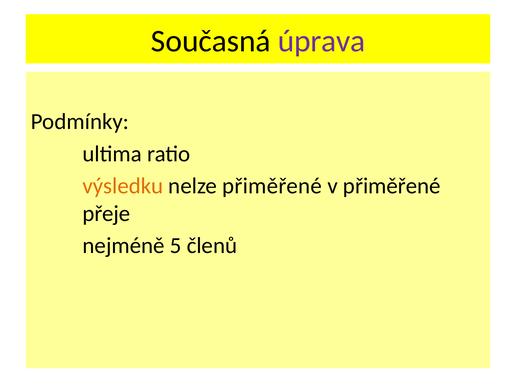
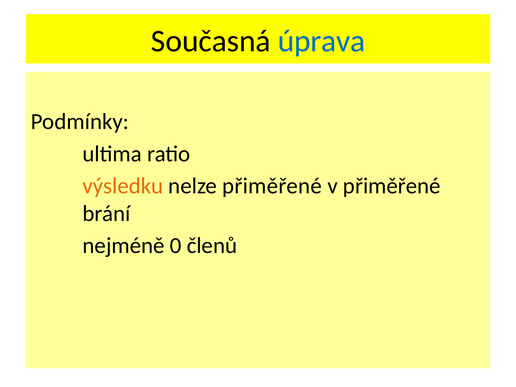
úprava colour: purple -> blue (322, 41)
přeje: přeje -> brání (106, 214)
5: 5 -> 0 (176, 246)
